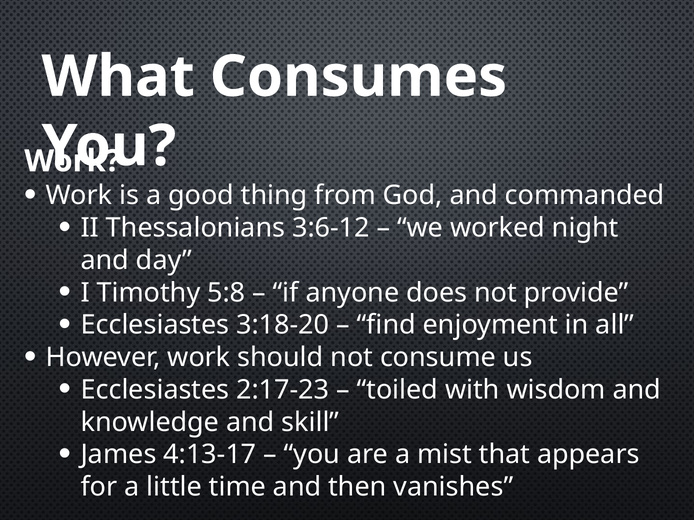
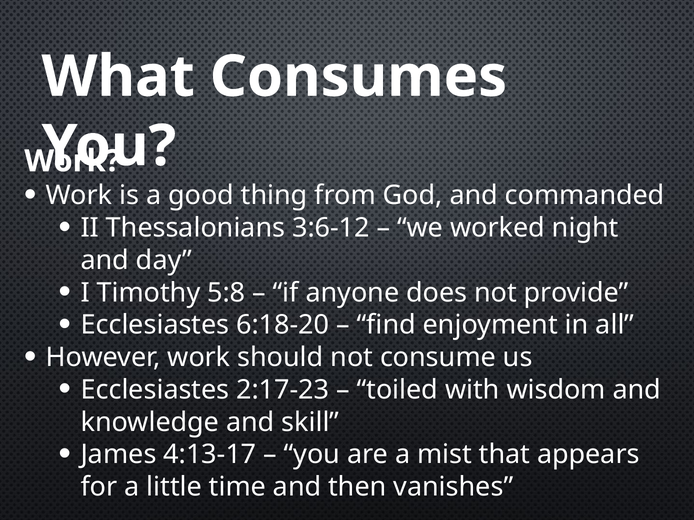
3:18-20: 3:18-20 -> 6:18-20 (283, 325)
